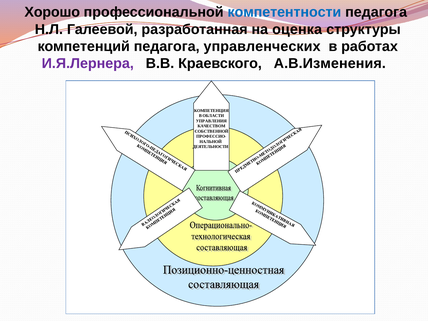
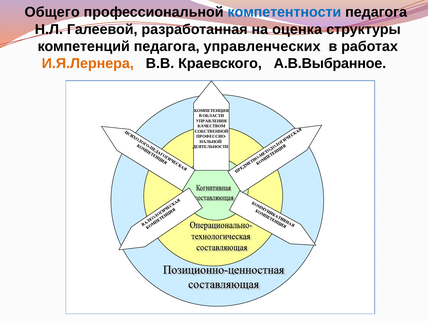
Хорошо: Хорошо -> Общего (52, 12)
И.Я.Лернера colour: purple -> orange (88, 64)
А.В.Изменения: А.В.Изменения -> А.В.Выбранное (330, 64)
